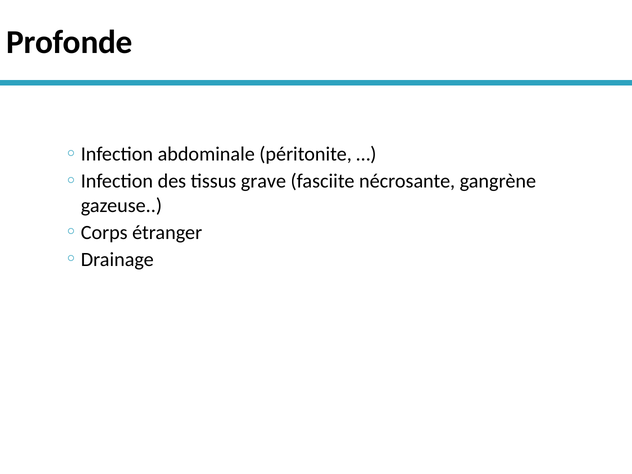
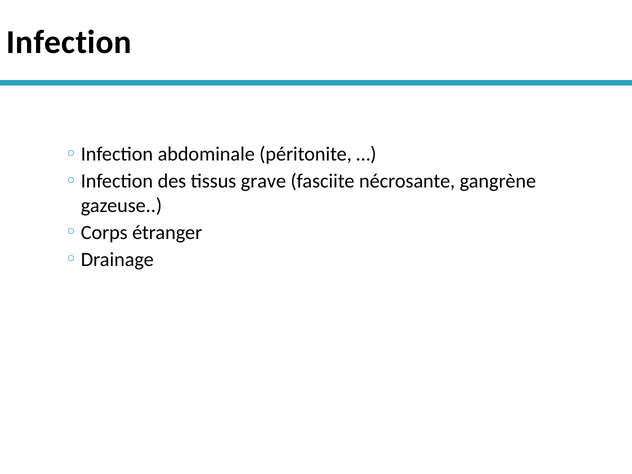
Profonde: Profonde -> Infection (69, 42)
